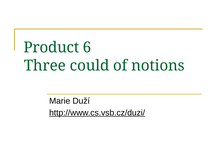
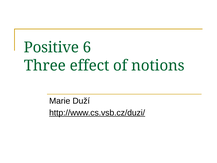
Product: Product -> Positive (51, 47)
could: could -> effect (90, 65)
